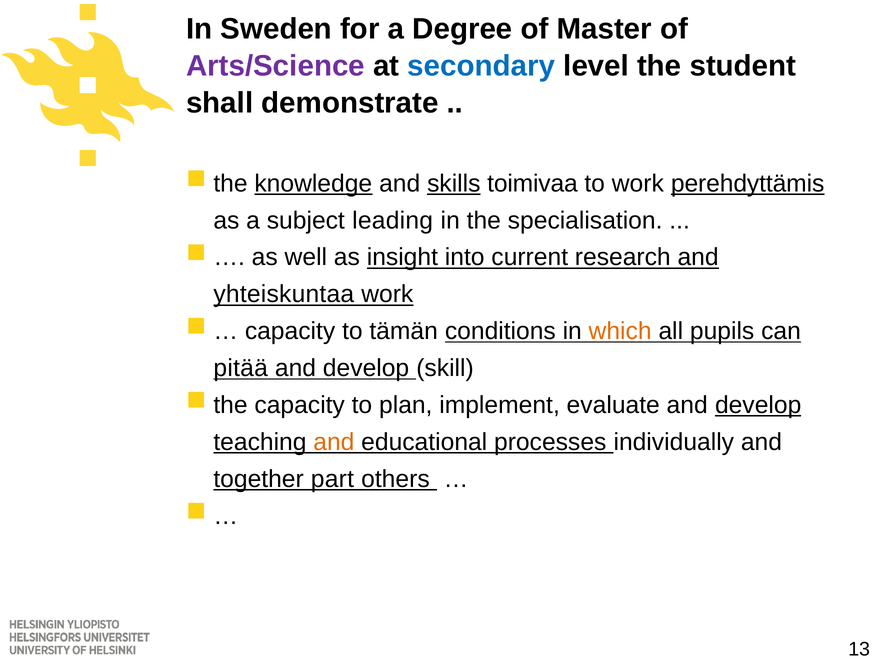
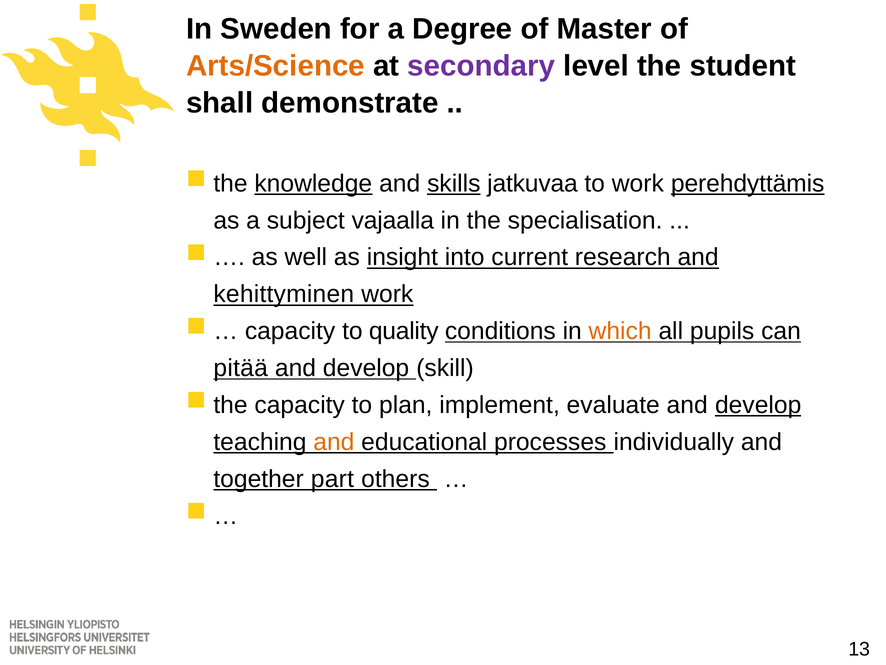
Arts/Science colour: purple -> orange (275, 66)
secondary colour: blue -> purple (481, 66)
toimivaa: toimivaa -> jatkuvaa (532, 183)
leading: leading -> vajaalla (393, 220)
yhteiskuntaa: yhteiskuntaa -> kehittyminen (284, 294)
tämän: tämän -> quality (404, 331)
